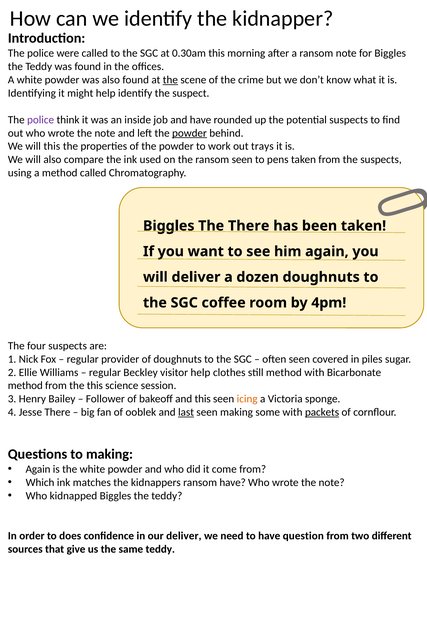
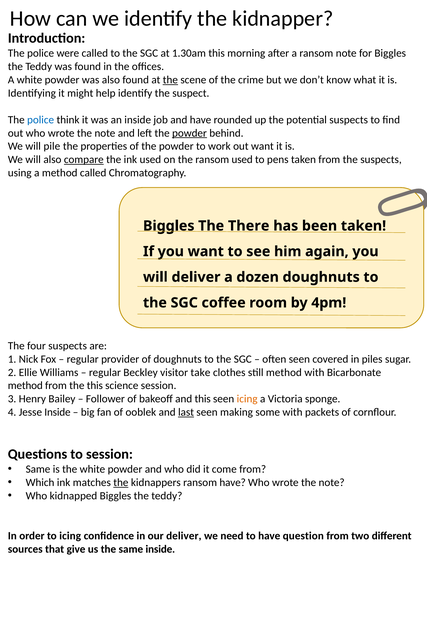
0.30am: 0.30am -> 1.30am (189, 53)
police colour: purple -> blue (41, 120)
will this: this -> pile (52, 146)
out trays: trays -> want (262, 146)
compare underline: none -> present (84, 160)
ransom seen: seen -> used (242, 160)
visitor help: help -> take (200, 372)
Jesse There: There -> Inside (57, 412)
packets underline: present -> none (322, 412)
to making: making -> session (109, 454)
Again: Again -> Same (38, 469)
the underline: none -> present (121, 482)
to does: does -> icing (70, 536)
same teddy: teddy -> inside (160, 549)
